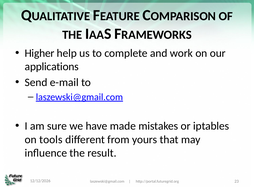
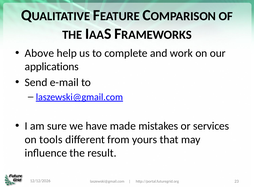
Higher: Higher -> Above (39, 53)
iptables: iptables -> services (211, 126)
